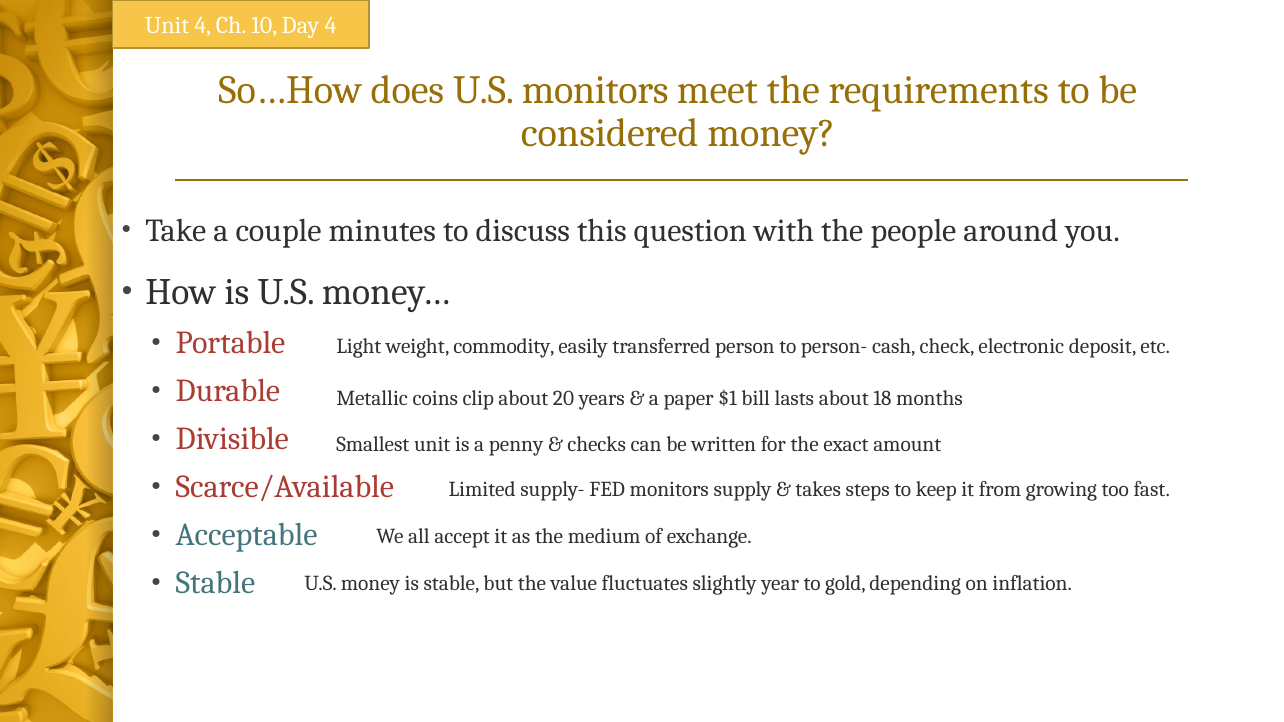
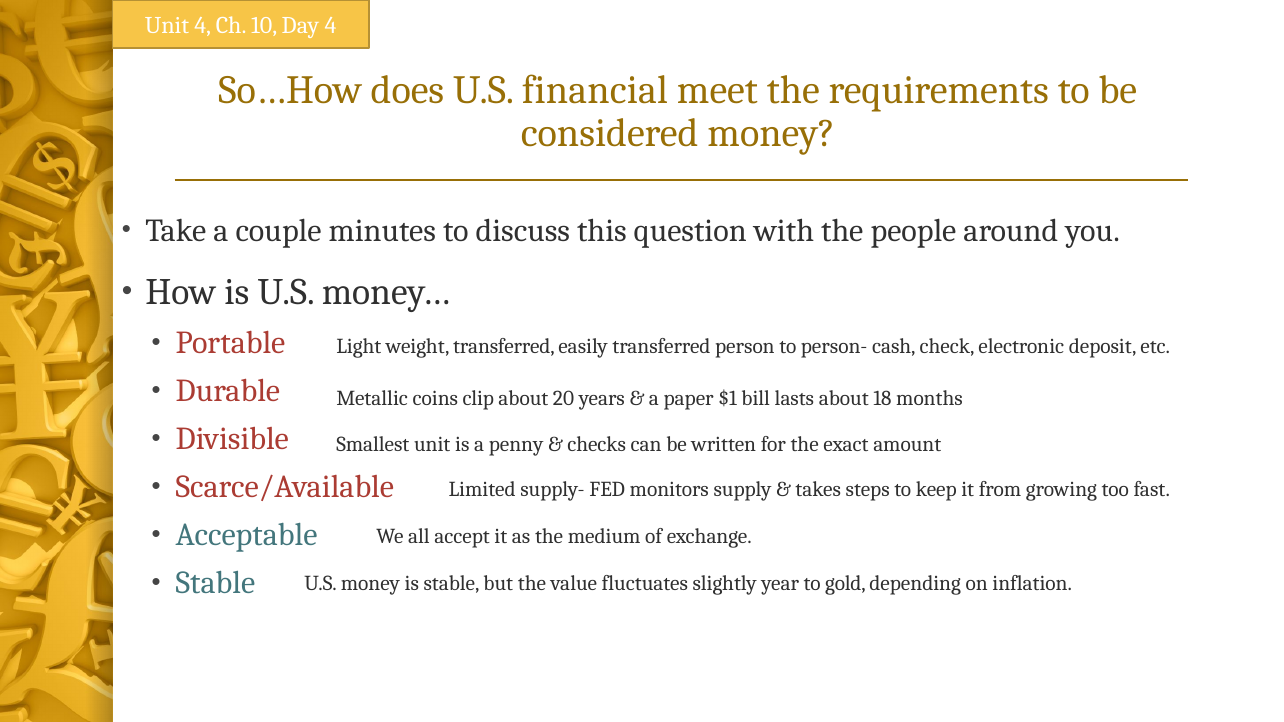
U.S monitors: monitors -> financial (595, 90)
weight commodity: commodity -> transferred (504, 347)
